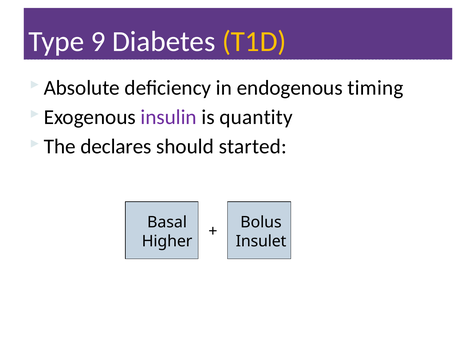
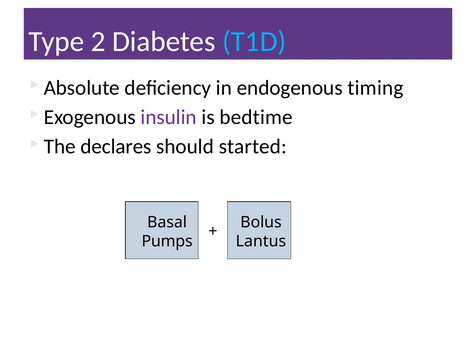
9: 9 -> 2 (98, 42)
T1D colour: yellow -> light blue (254, 42)
quantity: quantity -> bedtime (256, 117)
Higher: Higher -> Pumps (167, 241)
Insulet: Insulet -> Lantus (261, 241)
